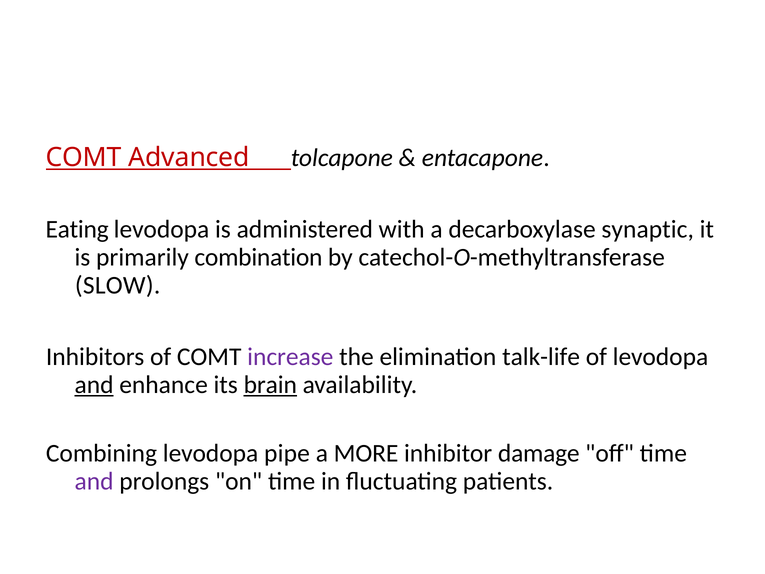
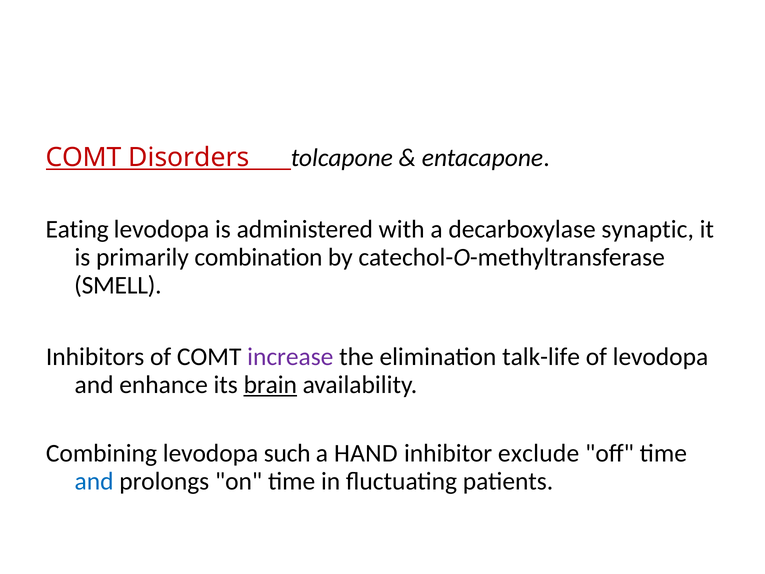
Advanced: Advanced -> Disorders (189, 157)
SLOW: SLOW -> SMELL (118, 285)
and underline: present -> none (94, 385)
pipe: pipe -> such (287, 453)
MORE: MORE -> HAND (366, 453)
damage: damage -> exclude (539, 453)
and colour: purple -> blue (94, 481)
